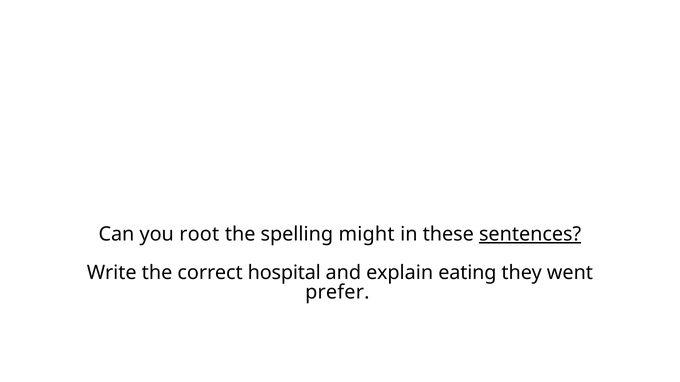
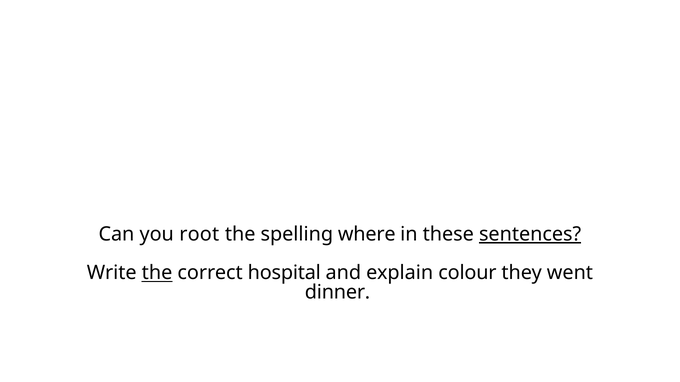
might: might -> where (367, 235)
the underline: none -> present (157, 273)
eating: eating -> colour (467, 273)
prefer: prefer -> dinner (338, 293)
